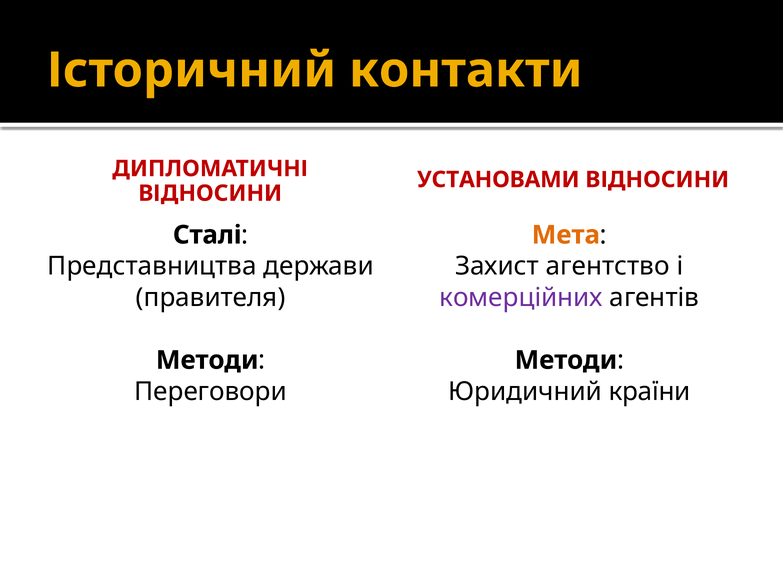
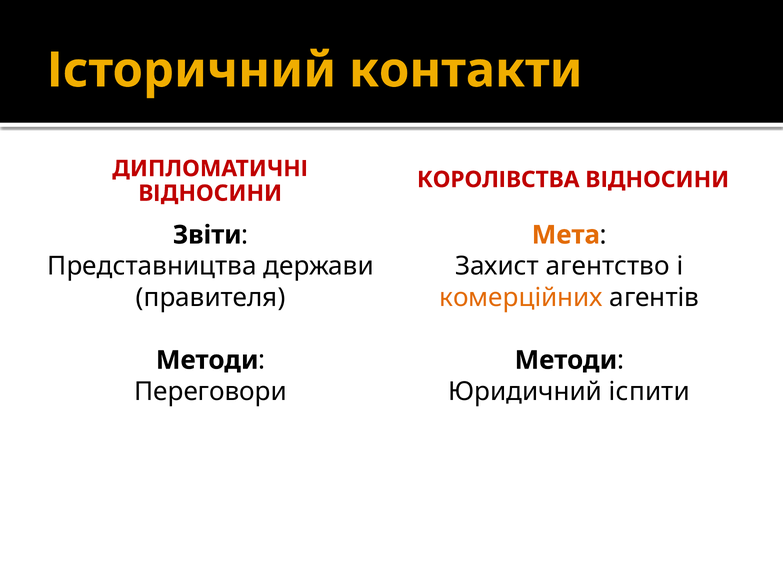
УСТАНОВАМИ: УСТАНОВАМИ -> КОРОЛІВСТВА (498, 180)
Сталі: Сталі -> Звіти (207, 235)
комерційних colour: purple -> orange (521, 298)
країни: країни -> іспити (650, 392)
